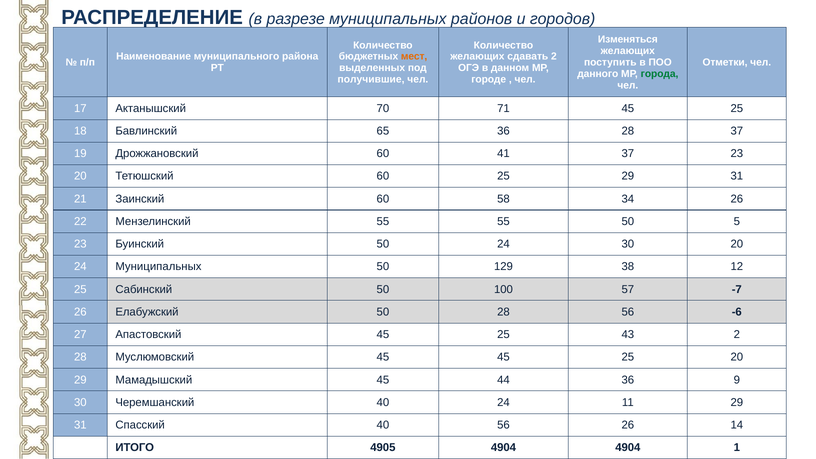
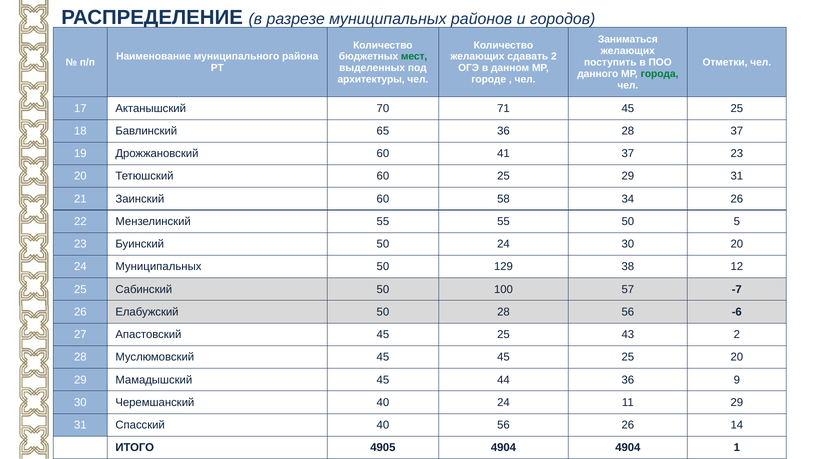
Изменяться: Изменяться -> Заниматься (628, 39)
мест colour: orange -> green (414, 57)
получившие: получившие -> архитектуры (371, 79)
